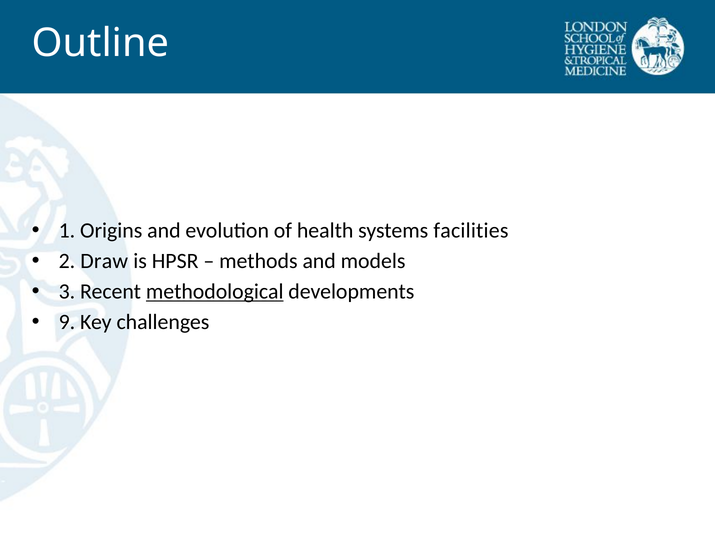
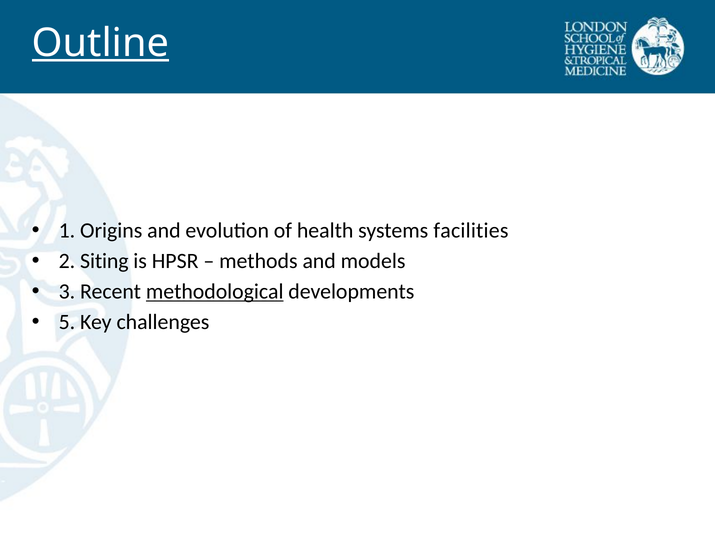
Outline underline: none -> present (101, 43)
Draw: Draw -> Siting (104, 261)
9: 9 -> 5 (67, 322)
